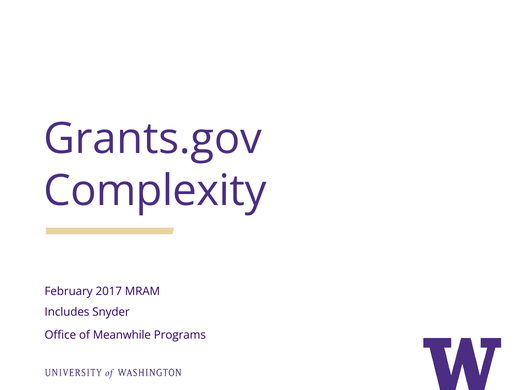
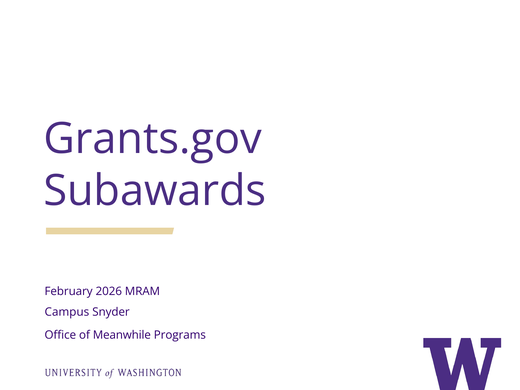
Complexity: Complexity -> Subawards (155, 191)
2017: 2017 -> 2026 (109, 291)
Includes: Includes -> Campus (67, 312)
